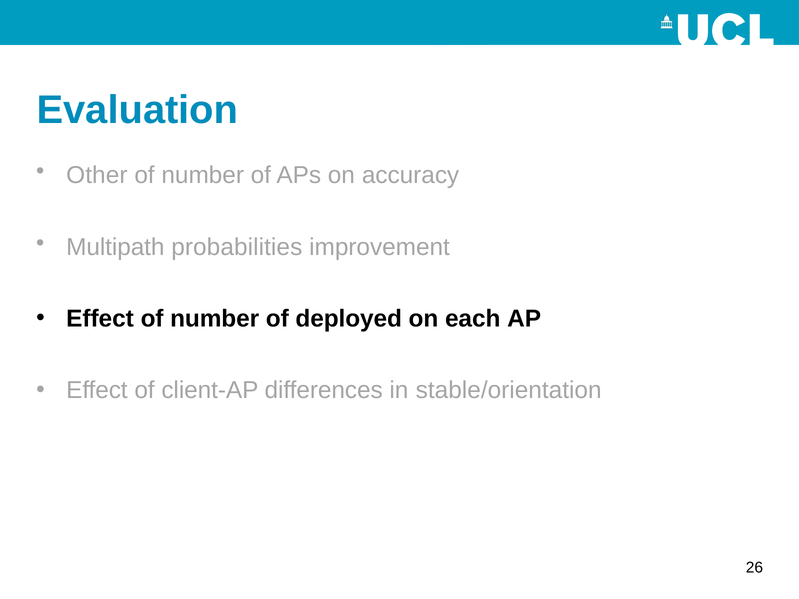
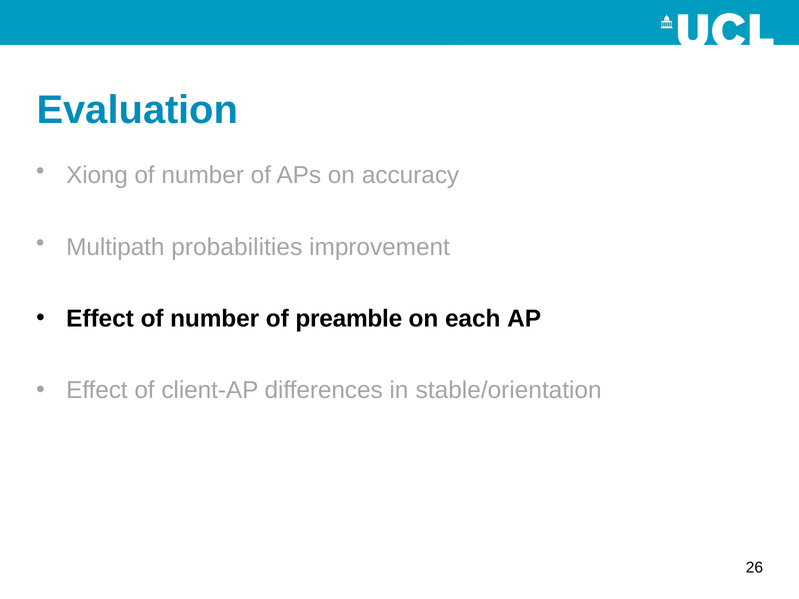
Other: Other -> Xiong (97, 175)
deployed: deployed -> preamble (349, 319)
